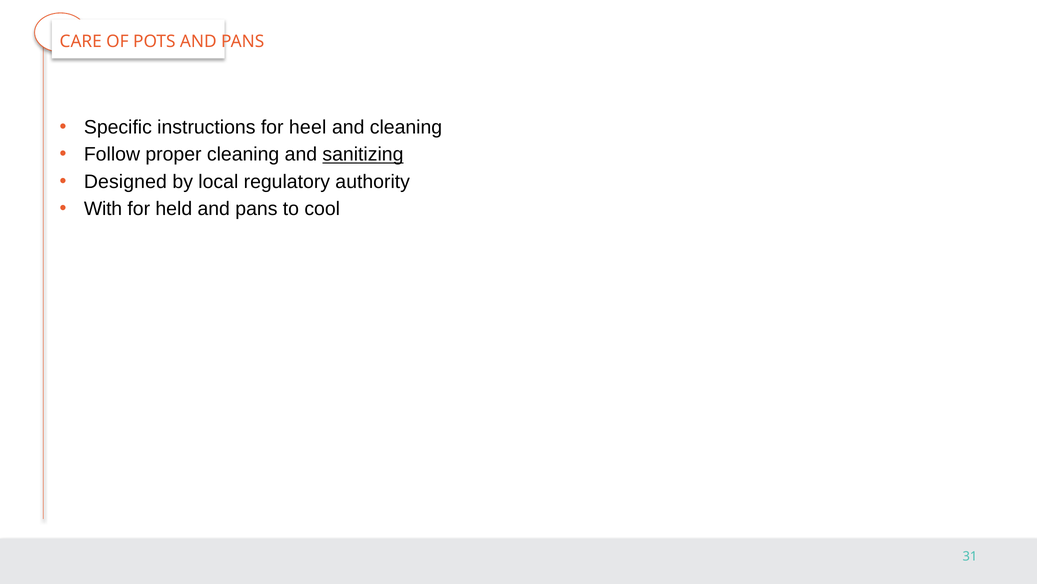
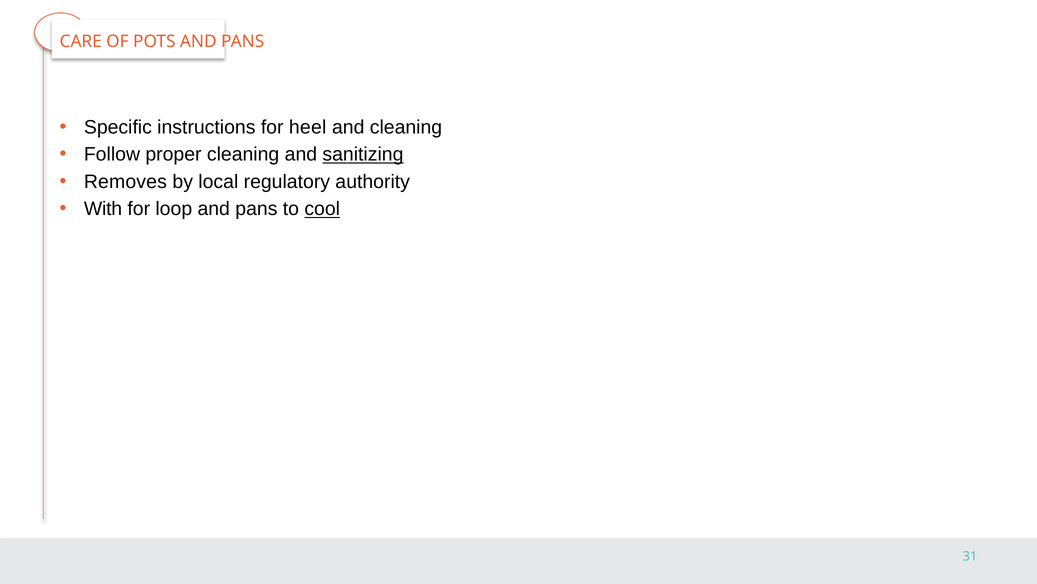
Designed: Designed -> Removes (125, 182)
held: held -> loop (174, 209)
cool underline: none -> present (322, 209)
